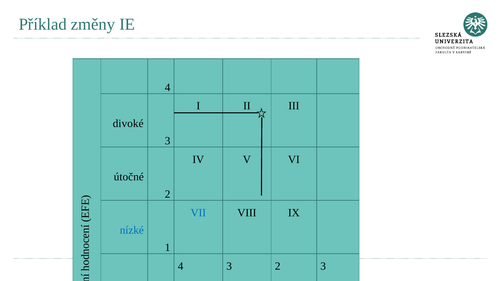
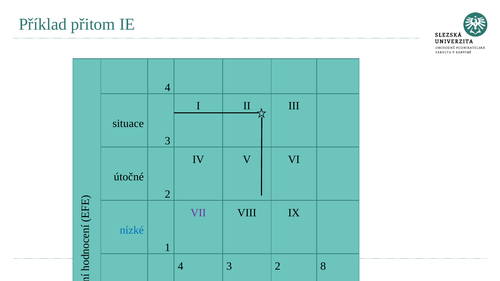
změny: změny -> přitom (93, 24)
divoké: divoké -> situace (128, 124)
VII colour: blue -> purple (198, 213)
3: 3 -> 8 (323, 266)
